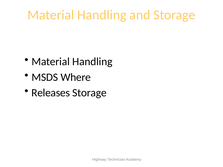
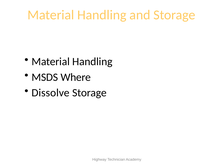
Releases: Releases -> Dissolve (51, 93)
